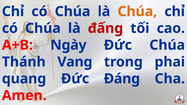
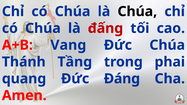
Chúa colour: orange -> black (137, 11)
Ngày: Ngày -> Vang (68, 45)
Vang: Vang -> Tầng (75, 62)
